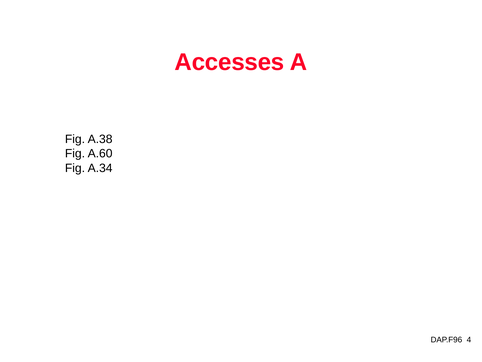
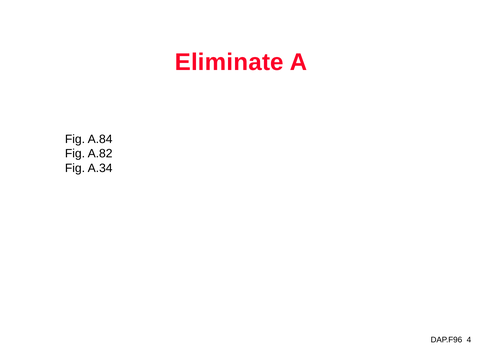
Accesses: Accesses -> Eliminate (229, 62)
A.38: A.38 -> A.84 (100, 139)
A.60: A.60 -> A.82 (100, 153)
